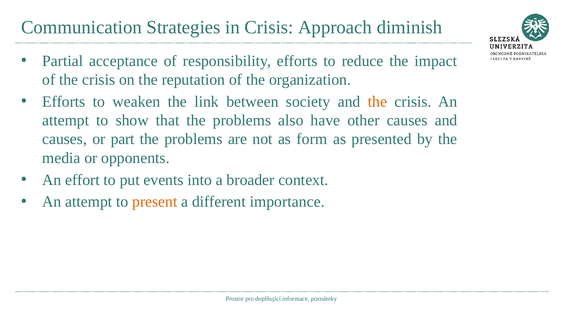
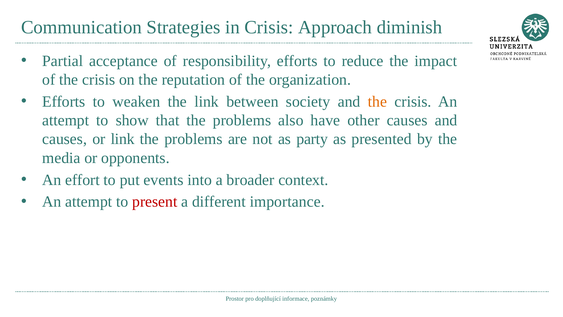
or part: part -> link (123, 139)
form: form -> party (312, 139)
present colour: orange -> red (155, 202)
